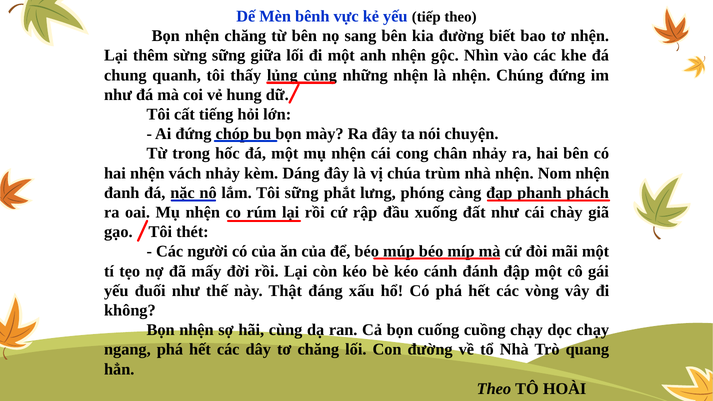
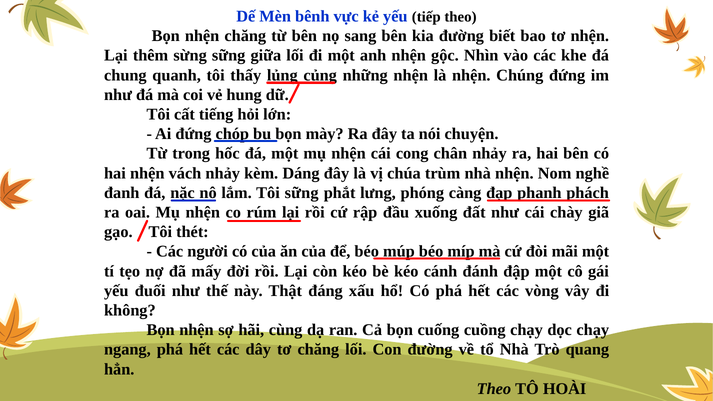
Nom nhện: nhện -> nghề (592, 173)
